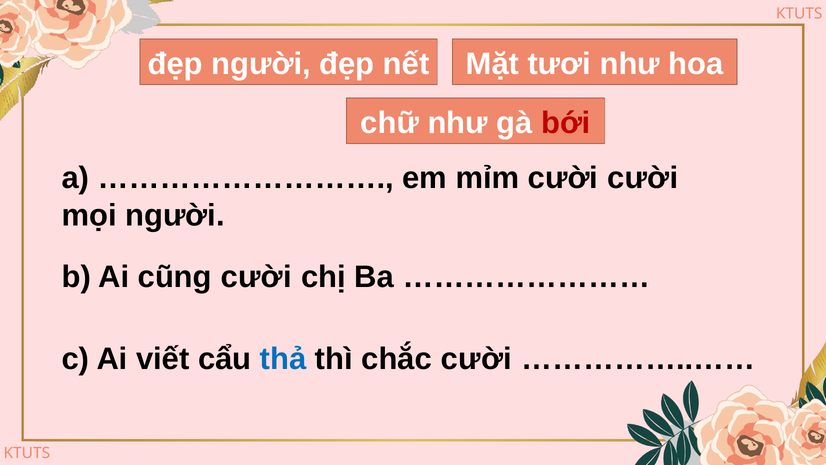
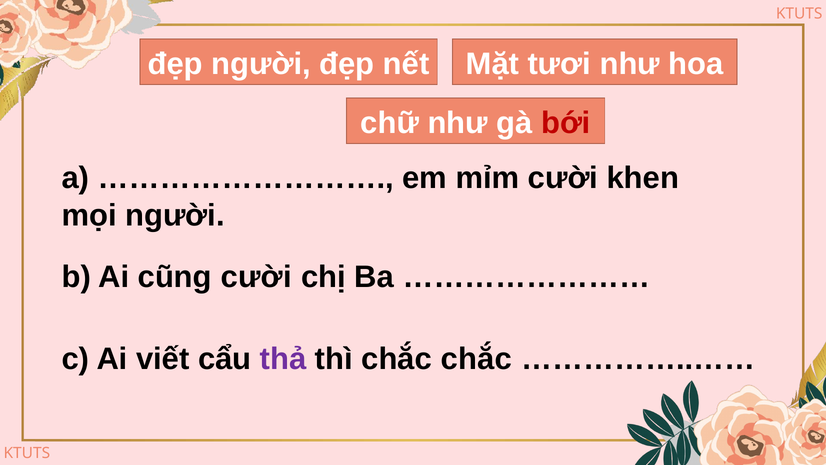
cười cười: cười -> khen (643, 178)
thả colour: blue -> purple (283, 359)
chắc cười: cười -> chắc (476, 359)
